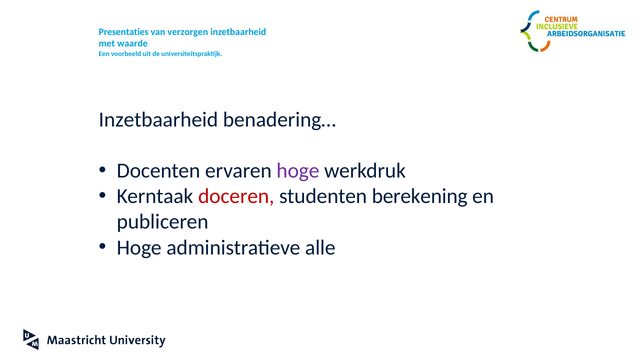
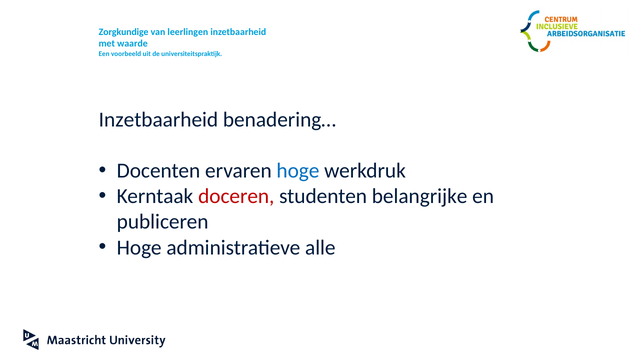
Presentaties: Presentaties -> Zorgkundige (124, 32)
verzorgen: verzorgen -> leerlingen (188, 32)
hoge colour: purple -> blue (298, 170)
berekening: berekening -> belangrijke (420, 196)
